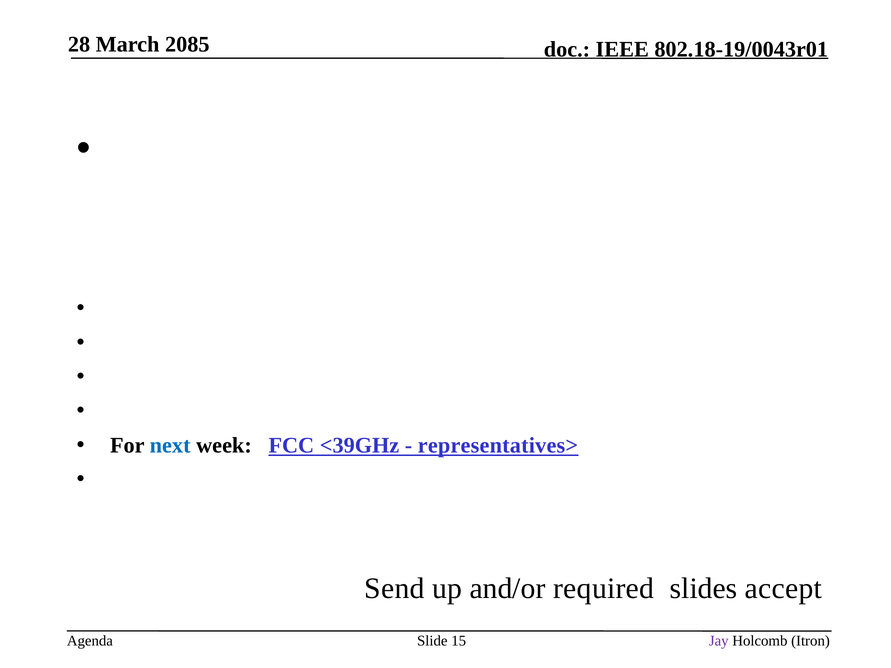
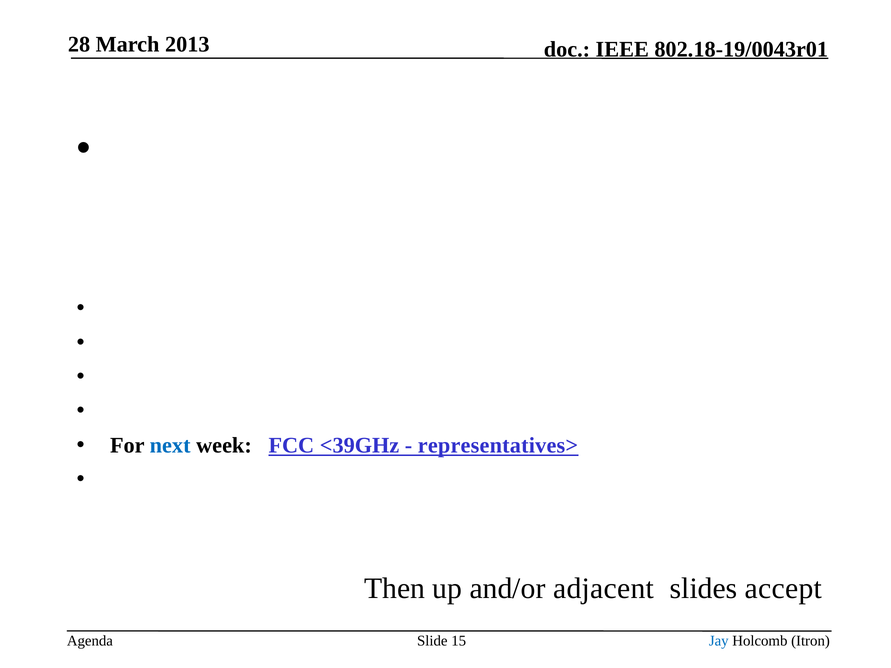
2085: 2085 -> 2013 (187, 44)
Send: Send -> Then (395, 589)
required: required -> adjacent (604, 589)
Jay colour: purple -> blue (719, 641)
